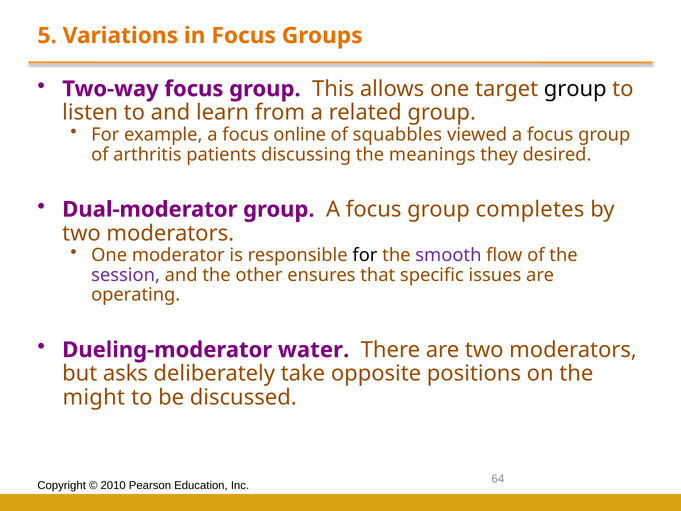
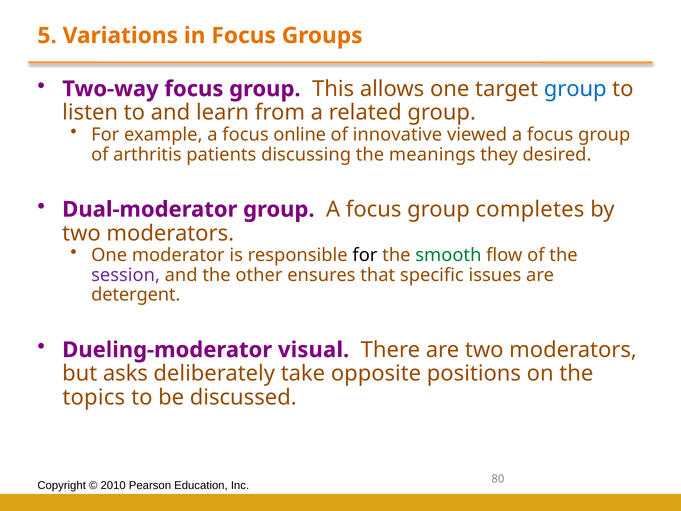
group colour: black -> blue (575, 89)
squabbles: squabbles -> innovative (397, 135)
smooth colour: purple -> green (448, 255)
operating: operating -> detergent (136, 295)
water: water -> visual (314, 350)
might: might -> topics (94, 397)
64: 64 -> 80 (498, 479)
